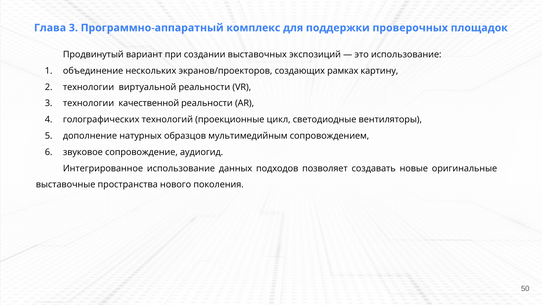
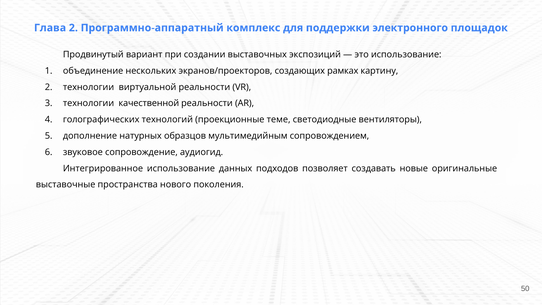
Глава 3: 3 -> 2 (73, 28)
проверочных: проверочных -> электронного (410, 28)
цикл: цикл -> теме (279, 120)
